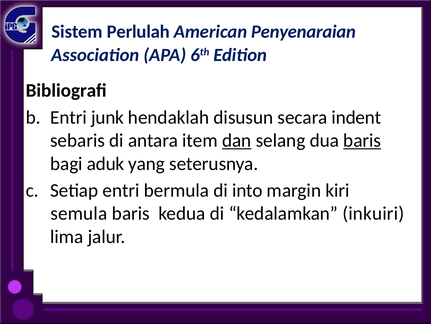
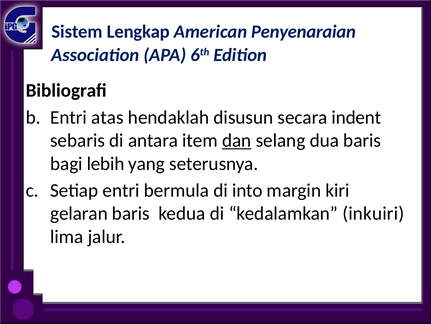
Perlulah: Perlulah -> Lengkap (138, 32)
junk: junk -> atas (107, 117)
baris underline: present -> none (362, 140)
aduk: aduk -> lebih (106, 163)
semula: semula -> gelaran (79, 213)
